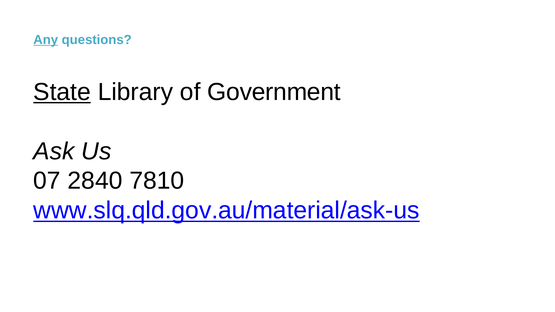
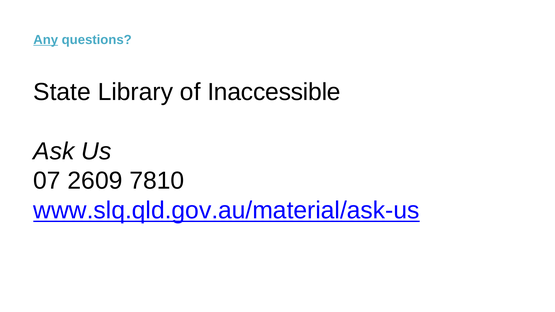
State underline: present -> none (62, 92)
Government: Government -> Inaccessible (274, 92)
2840: 2840 -> 2609 (95, 181)
